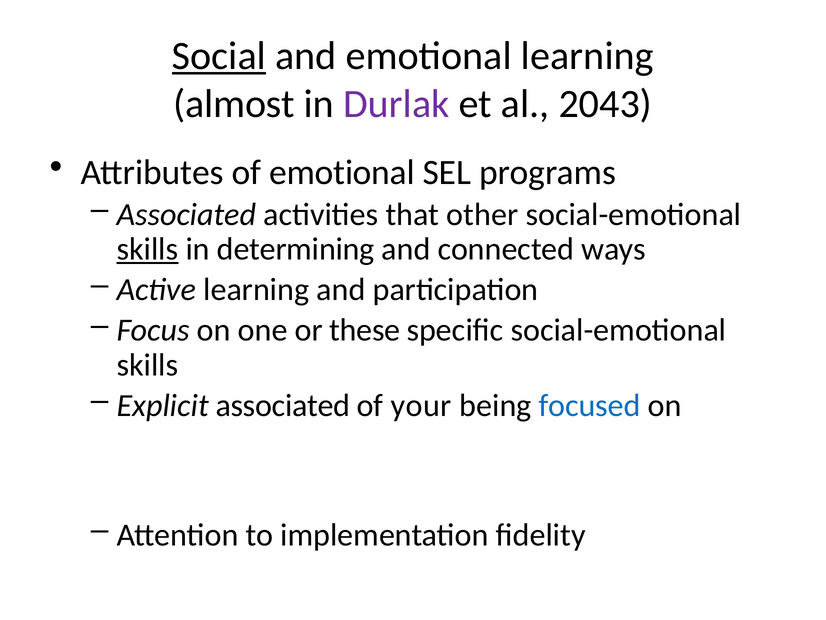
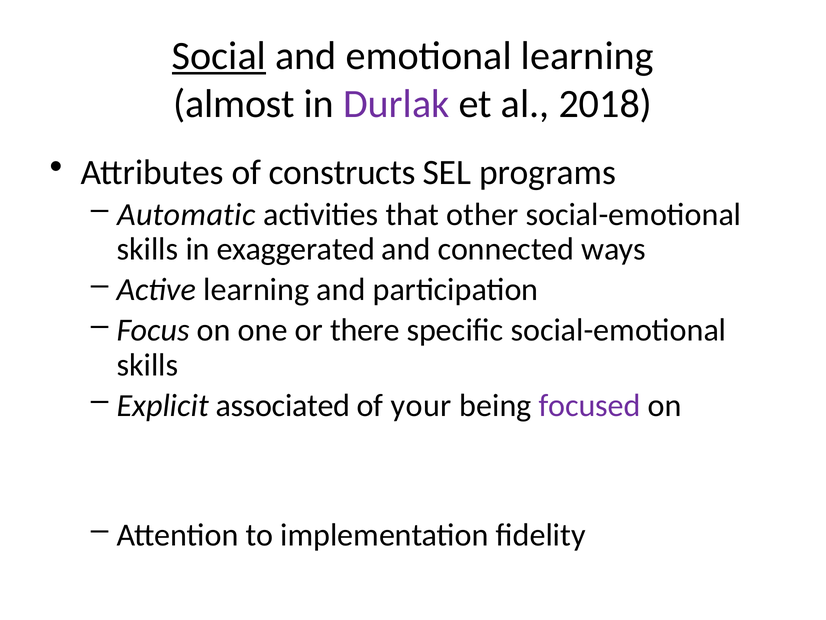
2043: 2043 -> 2018 (605, 104)
of emotional: emotional -> constructs (342, 173)
Associated: Associated -> Automatic (186, 214)
skills underline: present -> none (148, 249)
determining: determining -> exaggerated (296, 249)
these: these -> there (365, 330)
focused colour: blue -> purple (590, 405)
